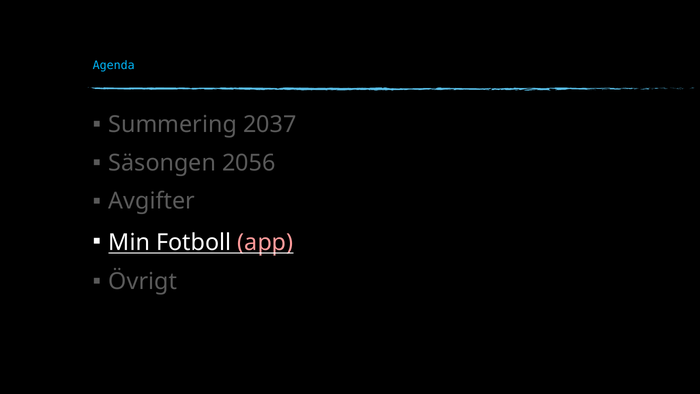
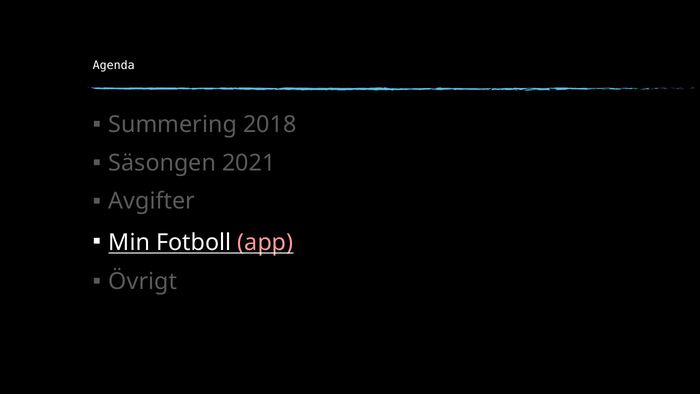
Agenda colour: light blue -> white (114, 65)
2037: 2037 -> 2018 (270, 125)
2056: 2056 -> 2021 (249, 163)
